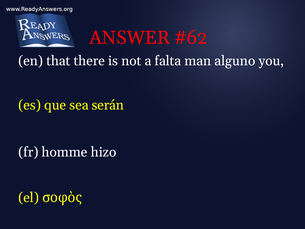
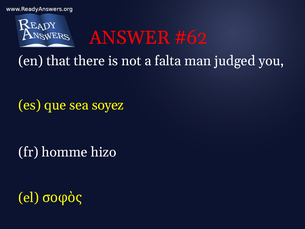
alguno: alguno -> judged (235, 61)
serán: serán -> soyez (108, 105)
